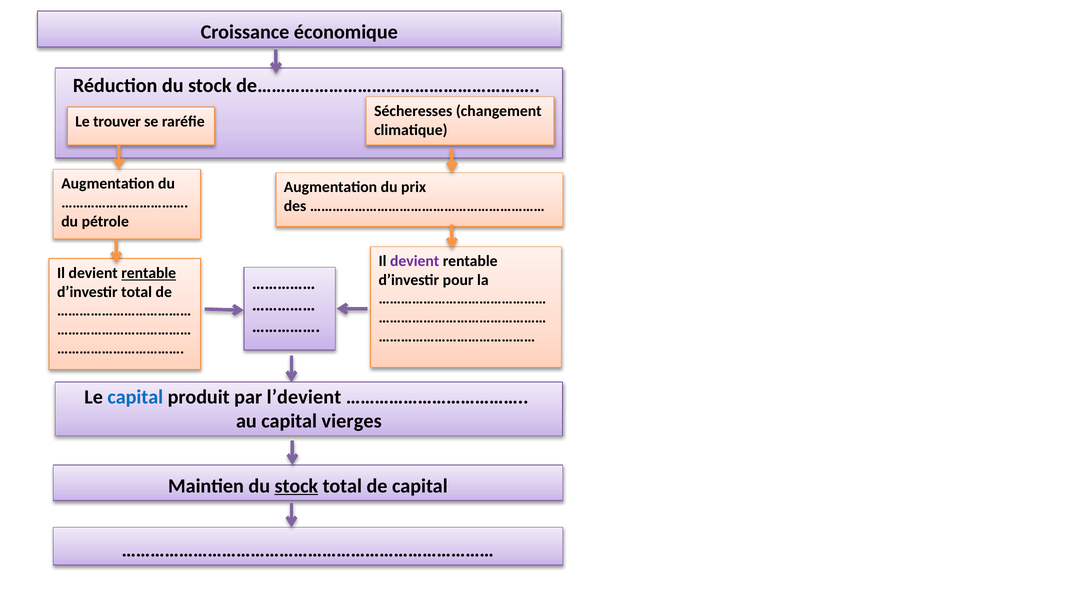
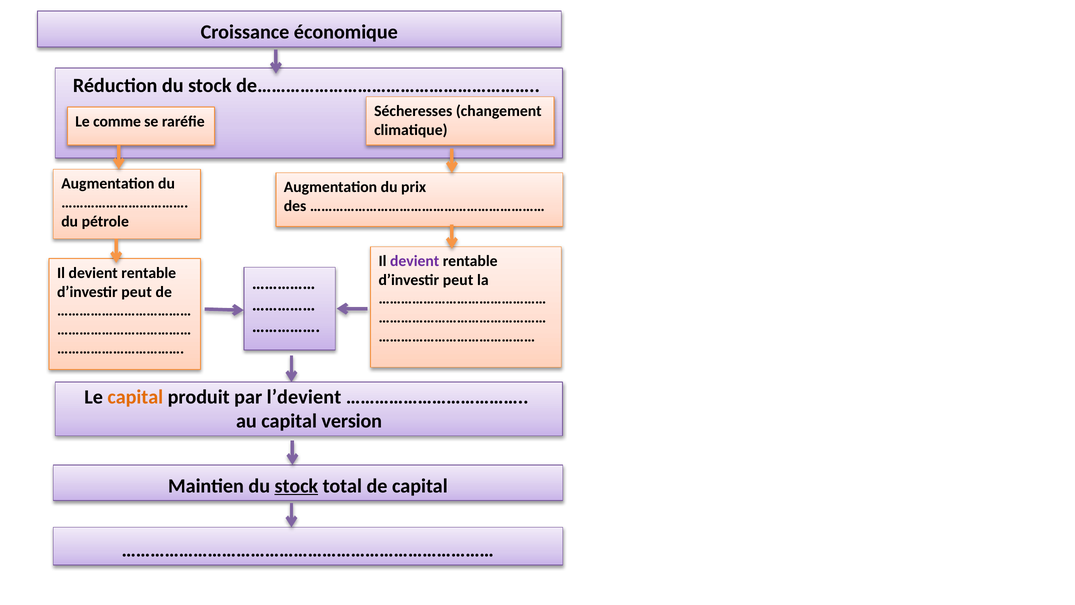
trouver: trouver -> comme (117, 121)
rentable underline: present -> none (149, 273)
pour: pour -> peut (458, 280)
total: total -> peut (137, 292)
capital colour: blue -> orange (135, 397)
vierges: vierges -> version (352, 421)
